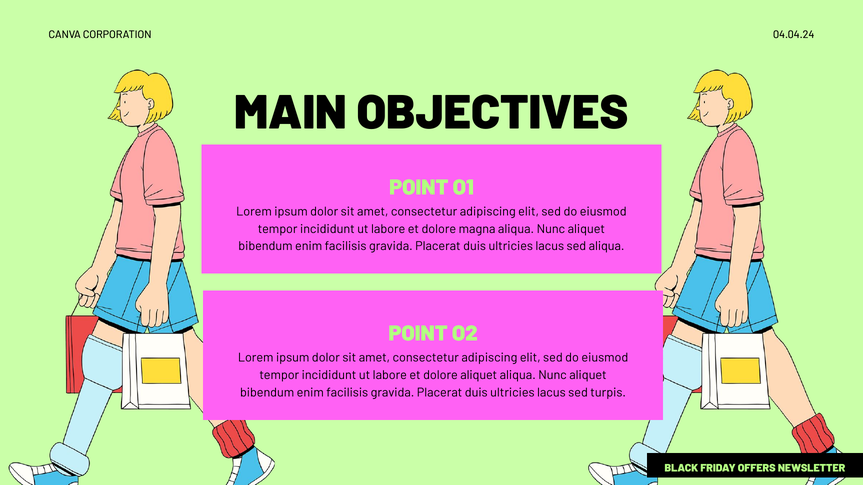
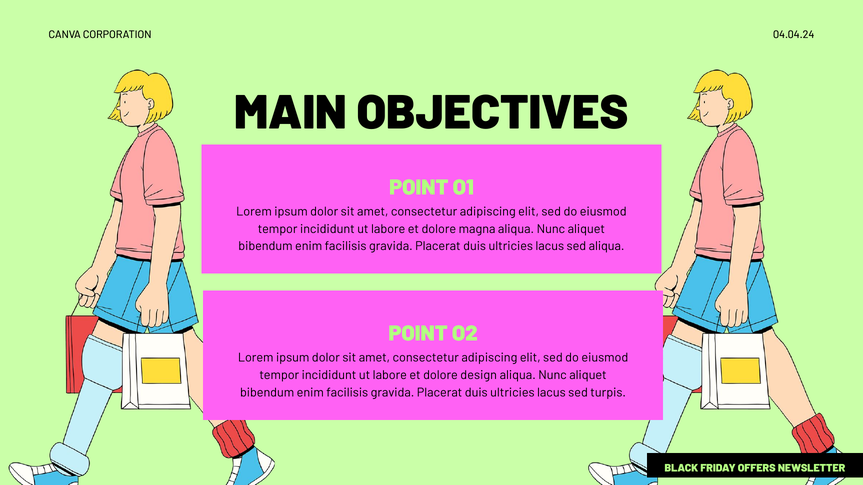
dolore aliquet: aliquet -> design (479, 375)
